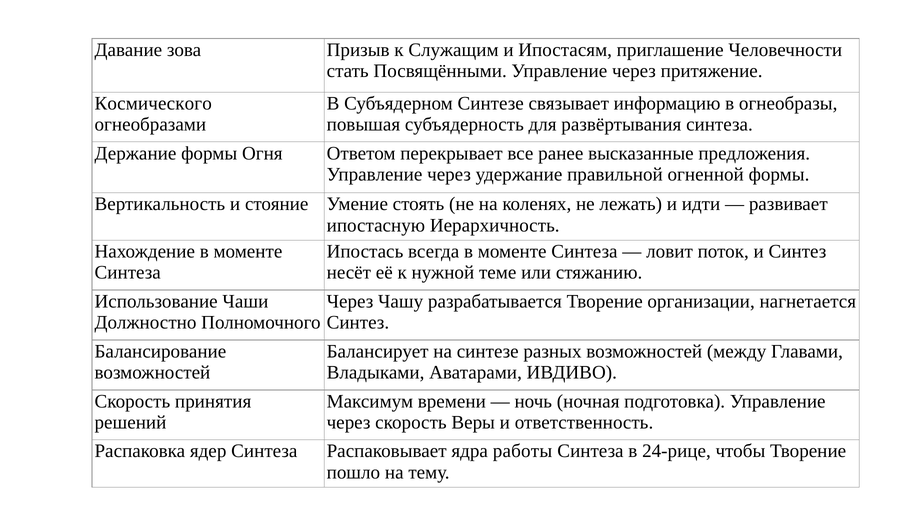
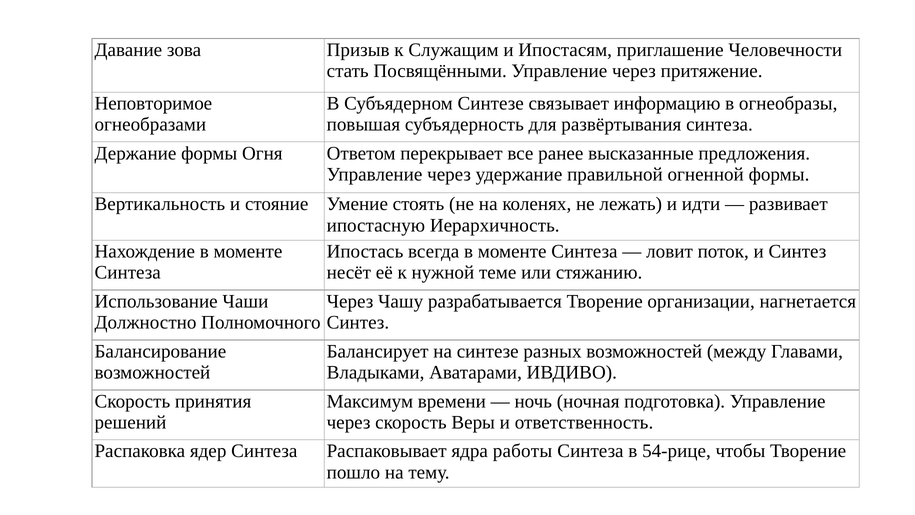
Космического: Космического -> Неповторимое (153, 103)
24-рице: 24-рице -> 54-рице (676, 451)
